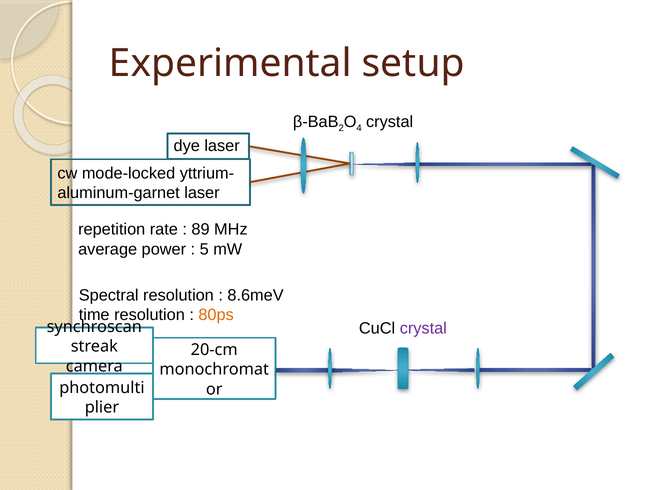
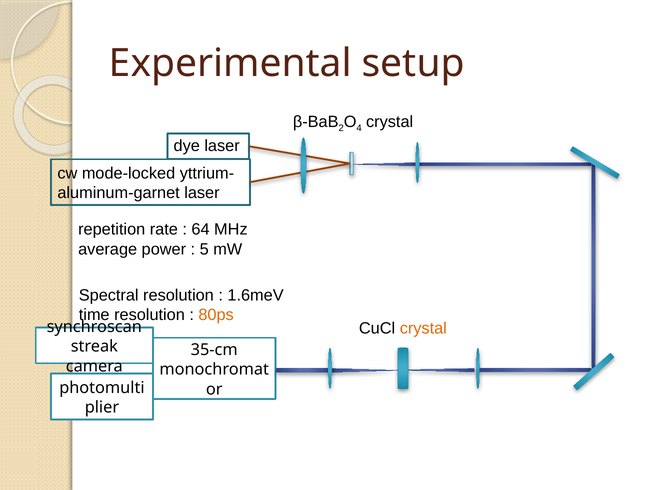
89: 89 -> 64 (201, 229)
8.6meV: 8.6meV -> 1.6meV (256, 295)
crystal colour: purple -> orange (423, 328)
20-cm: 20-cm -> 35-cm (214, 350)
